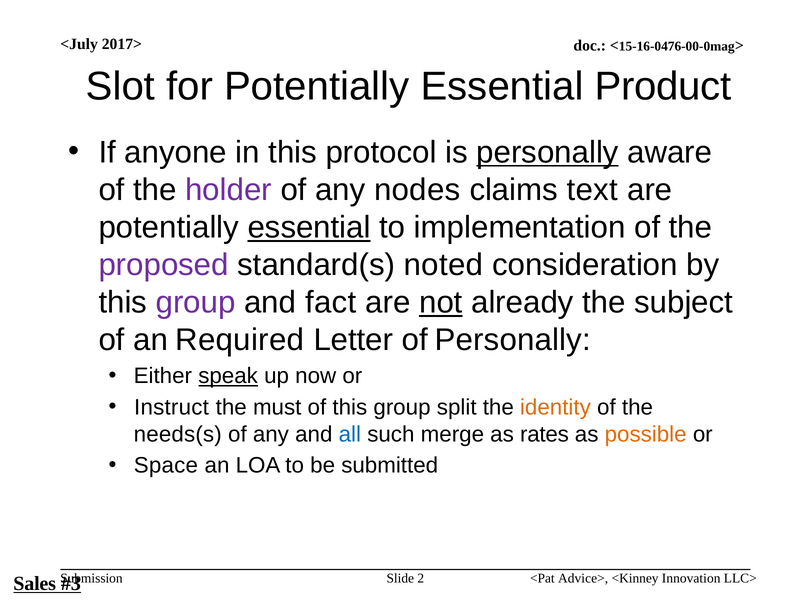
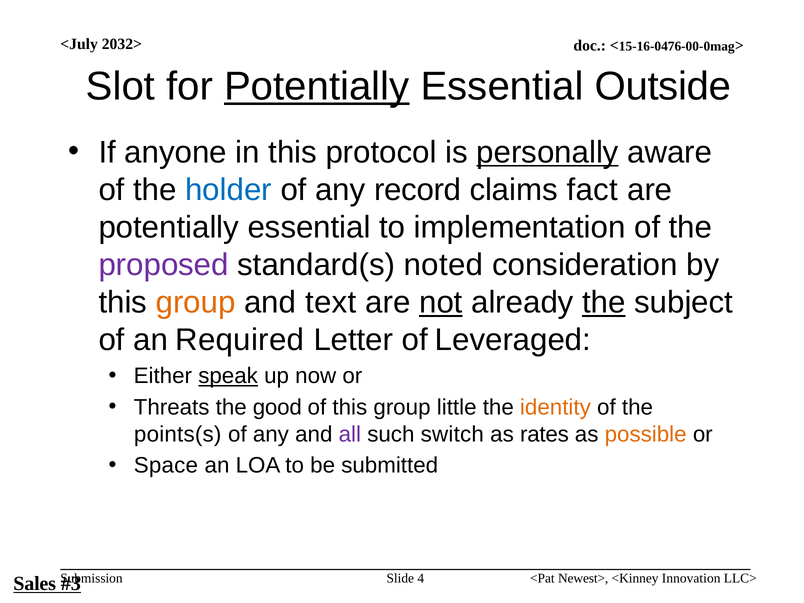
2017>: 2017> -> 2032> (122, 44)
Potentially underline: none -> present (317, 87)
Product: Product -> Outside (663, 87)
holder colour: purple -> blue (229, 190)
nodes: nodes -> record (418, 190)
text: text -> fact (592, 190)
essential underline: present -> none (309, 227)
group colour: purple -> orange (196, 302)
fact: fact -> text (331, 302)
the underline: none -> present (604, 302)
of Personally: Personally -> Leveraged (513, 340)
Instruct: Instruct -> Threats (172, 407)
must: must -> good (277, 407)
split: split -> little (457, 407)
needs(s: needs(s -> points(s (178, 434)
all colour: blue -> purple (350, 434)
merge: merge -> switch (452, 434)
2: 2 -> 4 (421, 578)
Advice>: Advice> -> Newest> (583, 578)
